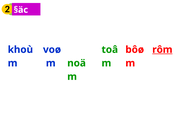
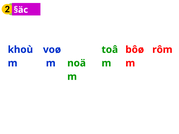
rôm underline: present -> none (162, 50)
